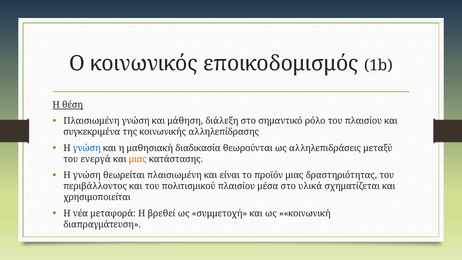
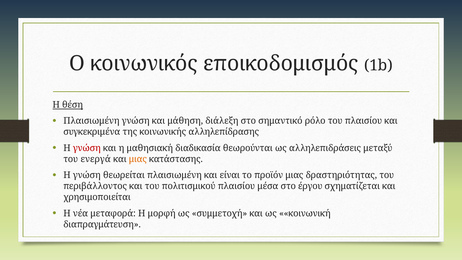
γνώση colour: blue -> red (87, 148)
υλικά: υλικά -> έργου (310, 186)
βρεθεί: βρεθεί -> μορφή (162, 213)
